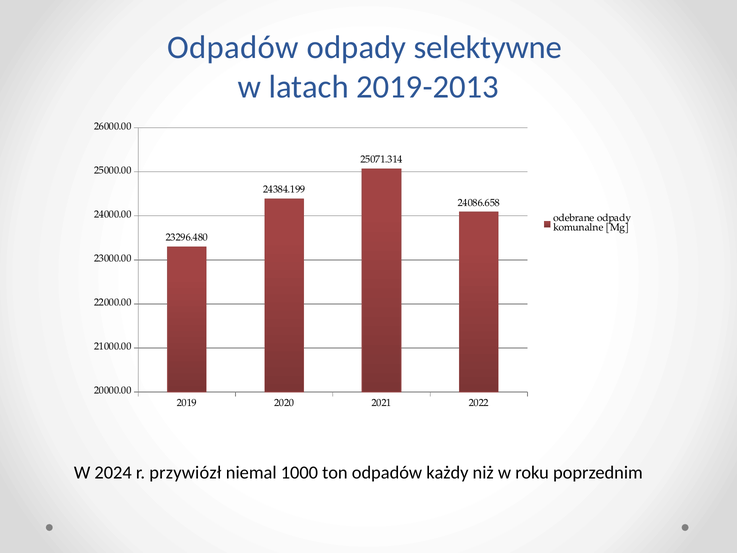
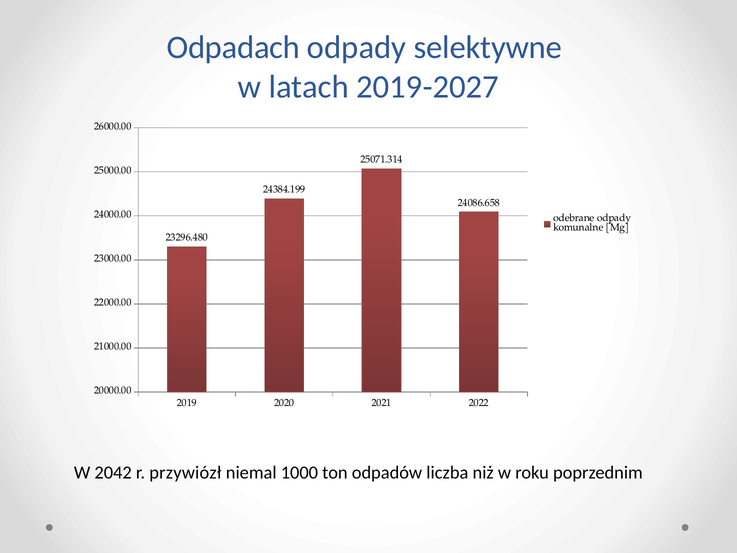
Odpadów: Odpadów -> Odpadach (233, 48)
2019-2013: 2019-2013 -> 2019-2027 (428, 87)
2024: 2024 -> 2042 (113, 472)
każdy: każdy -> liczba (447, 472)
